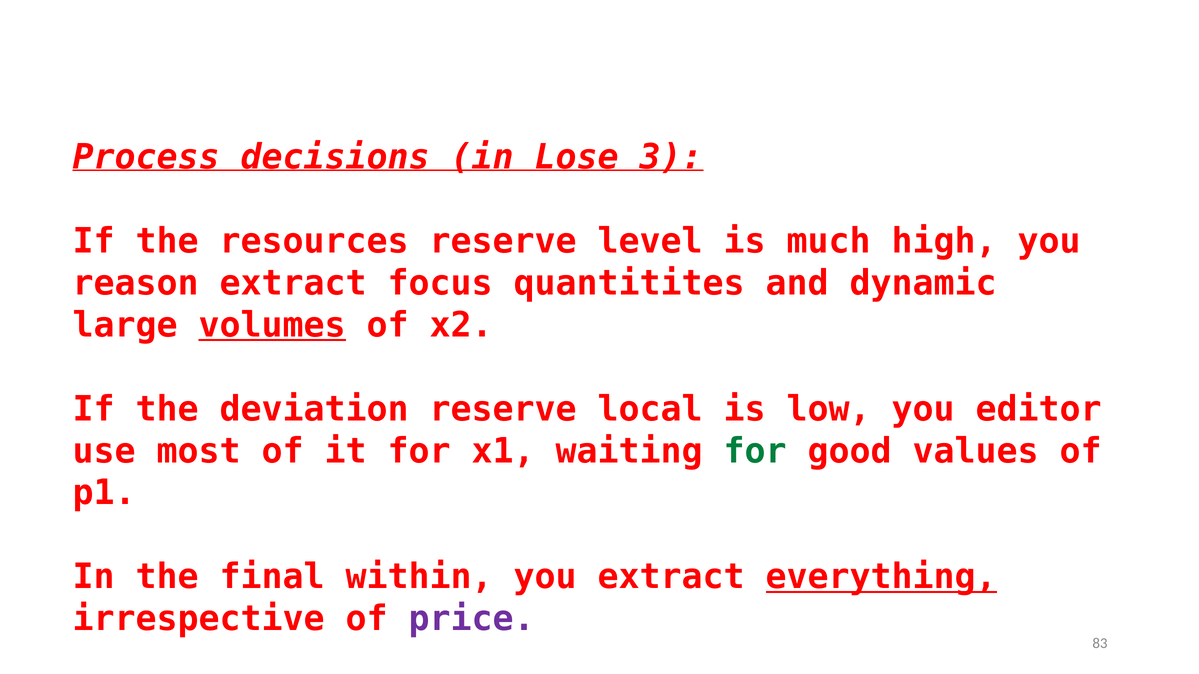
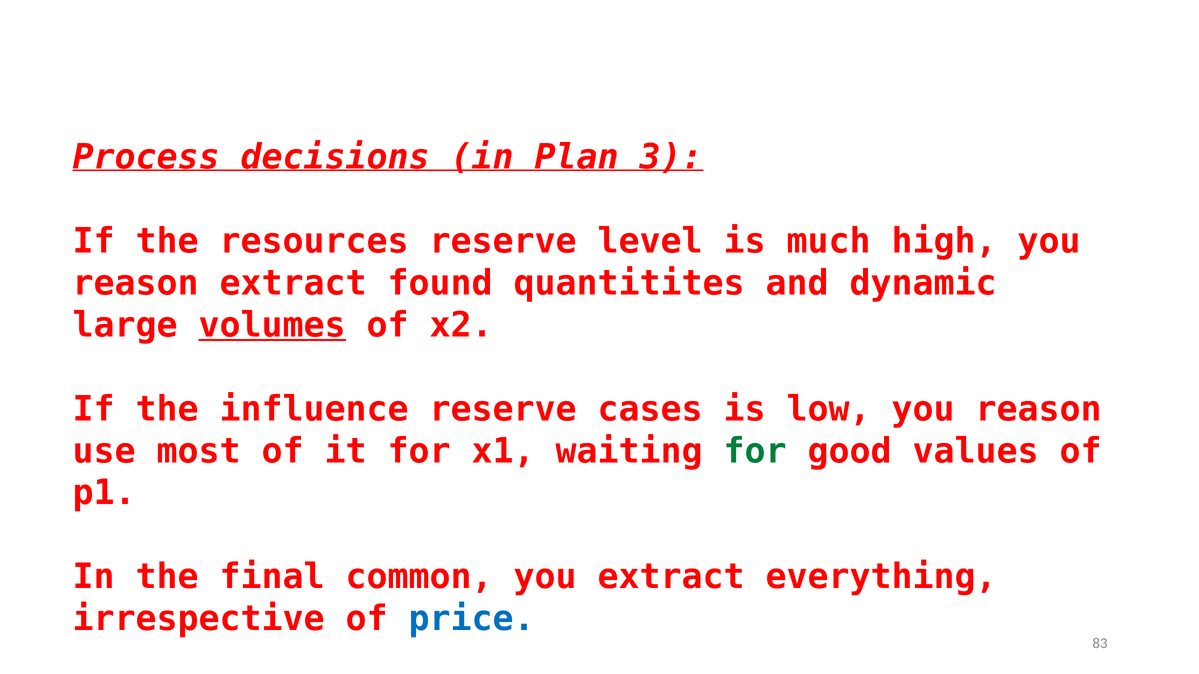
Lose: Lose -> Plan (577, 157)
focus: focus -> found (440, 283)
deviation: deviation -> influence (314, 409)
local: local -> cases (650, 409)
low you editor: editor -> reason (1039, 409)
within: within -> common (419, 577)
everything underline: present -> none (881, 577)
price colour: purple -> blue (472, 619)
